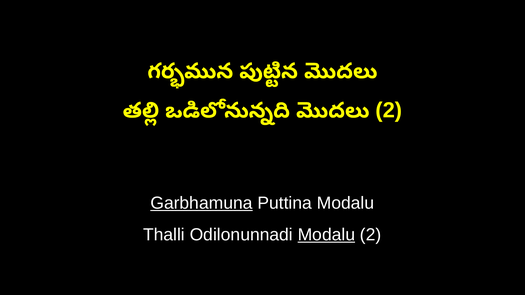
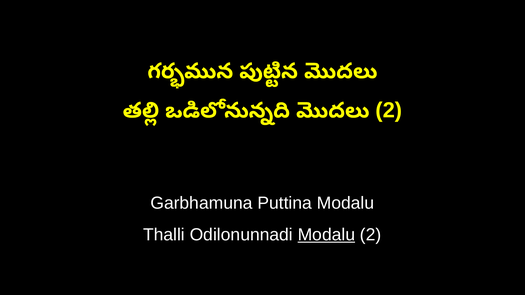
Garbhamuna underline: present -> none (201, 203)
